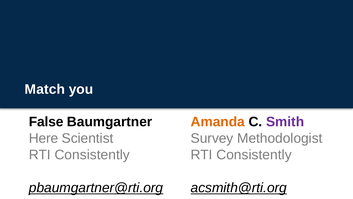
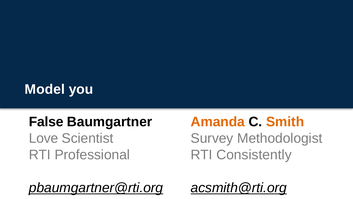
Match: Match -> Model (45, 89)
Smith colour: purple -> orange (285, 121)
Here: Here -> Love (43, 138)
Consistently: Consistently -> Professional (92, 154)
